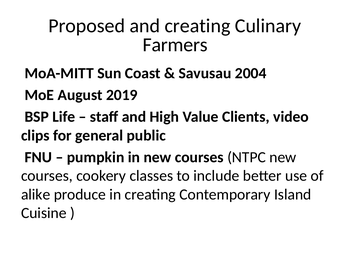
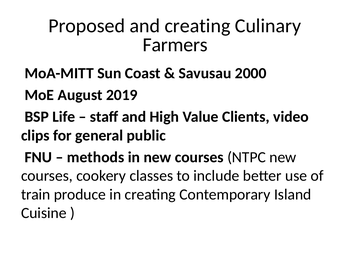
2004: 2004 -> 2000 (251, 73)
pumpkin: pumpkin -> methods (96, 157)
alike: alike -> train (36, 195)
